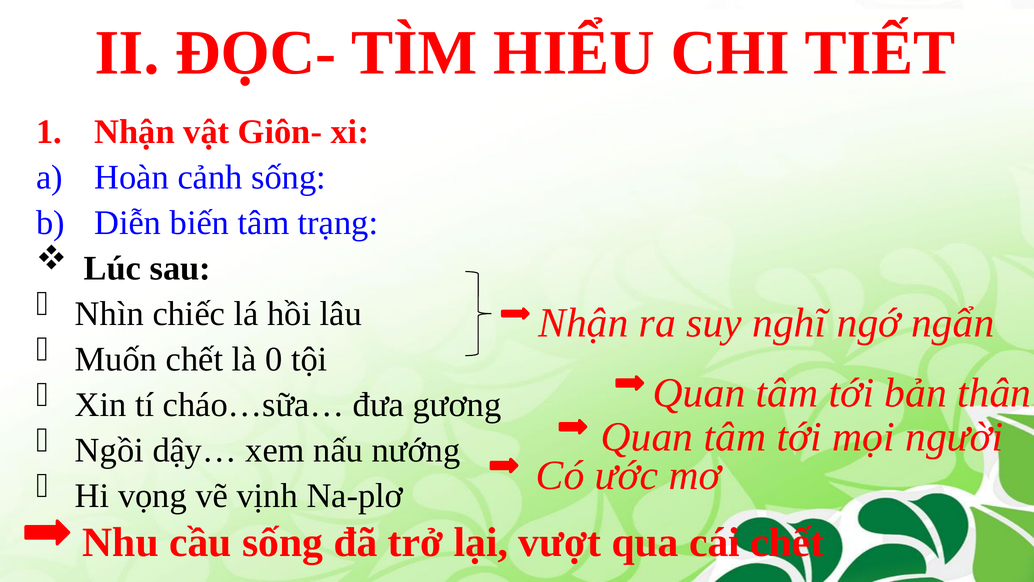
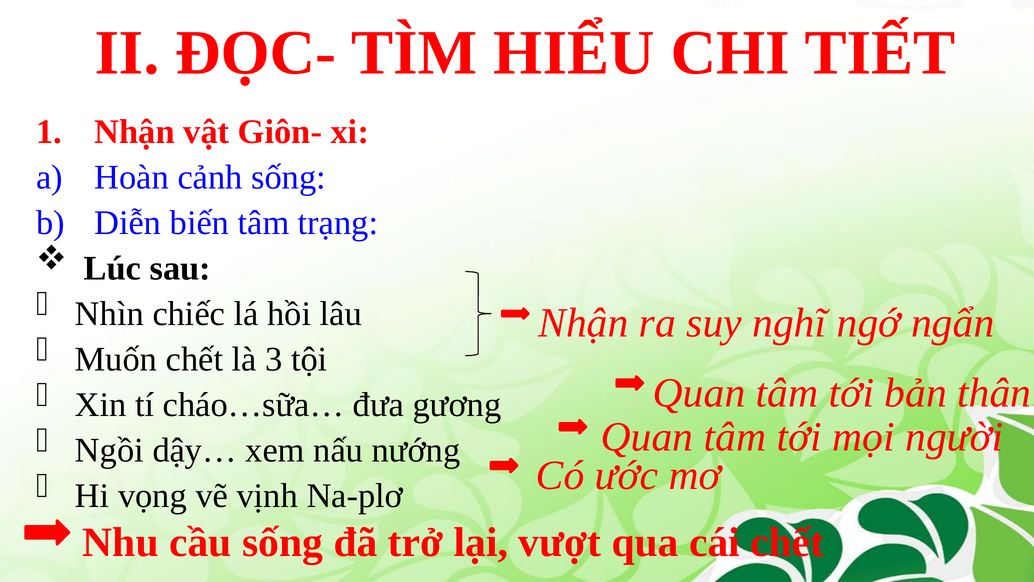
0: 0 -> 3 (274, 359)
